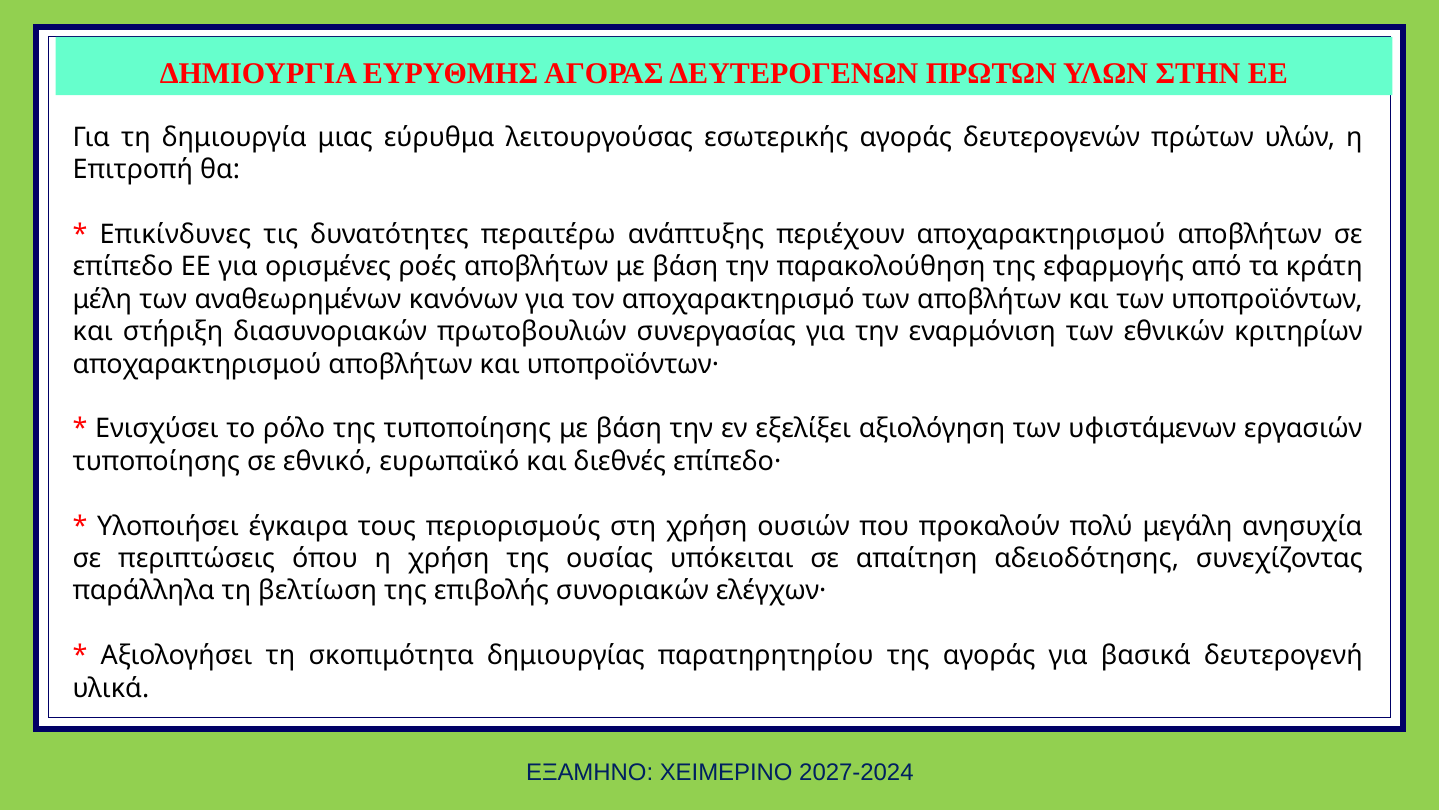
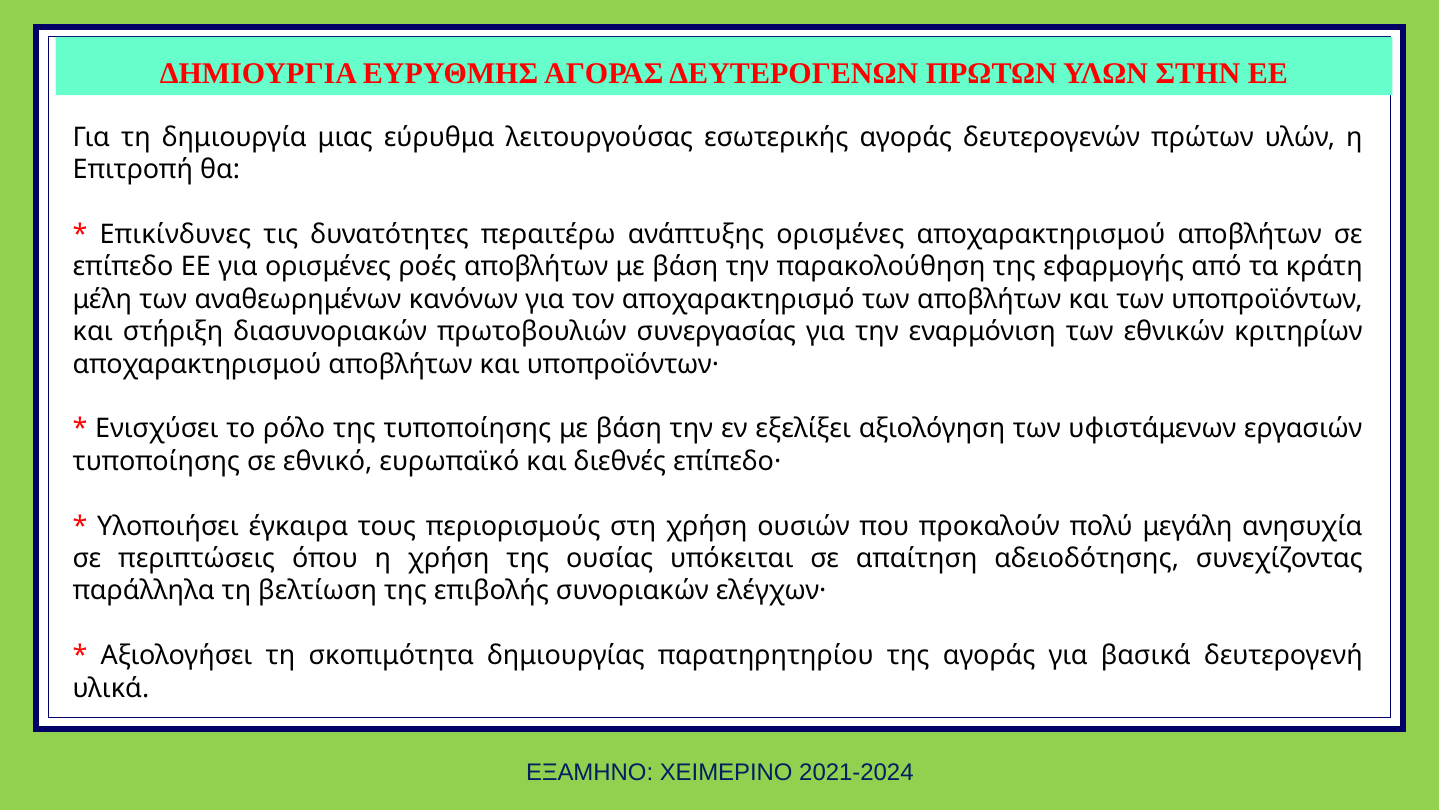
ανάπτυξης περιέχουν: περιέχουν -> ορισμένες (840, 234)
2027-2024: 2027-2024 -> 2021-2024 (856, 772)
